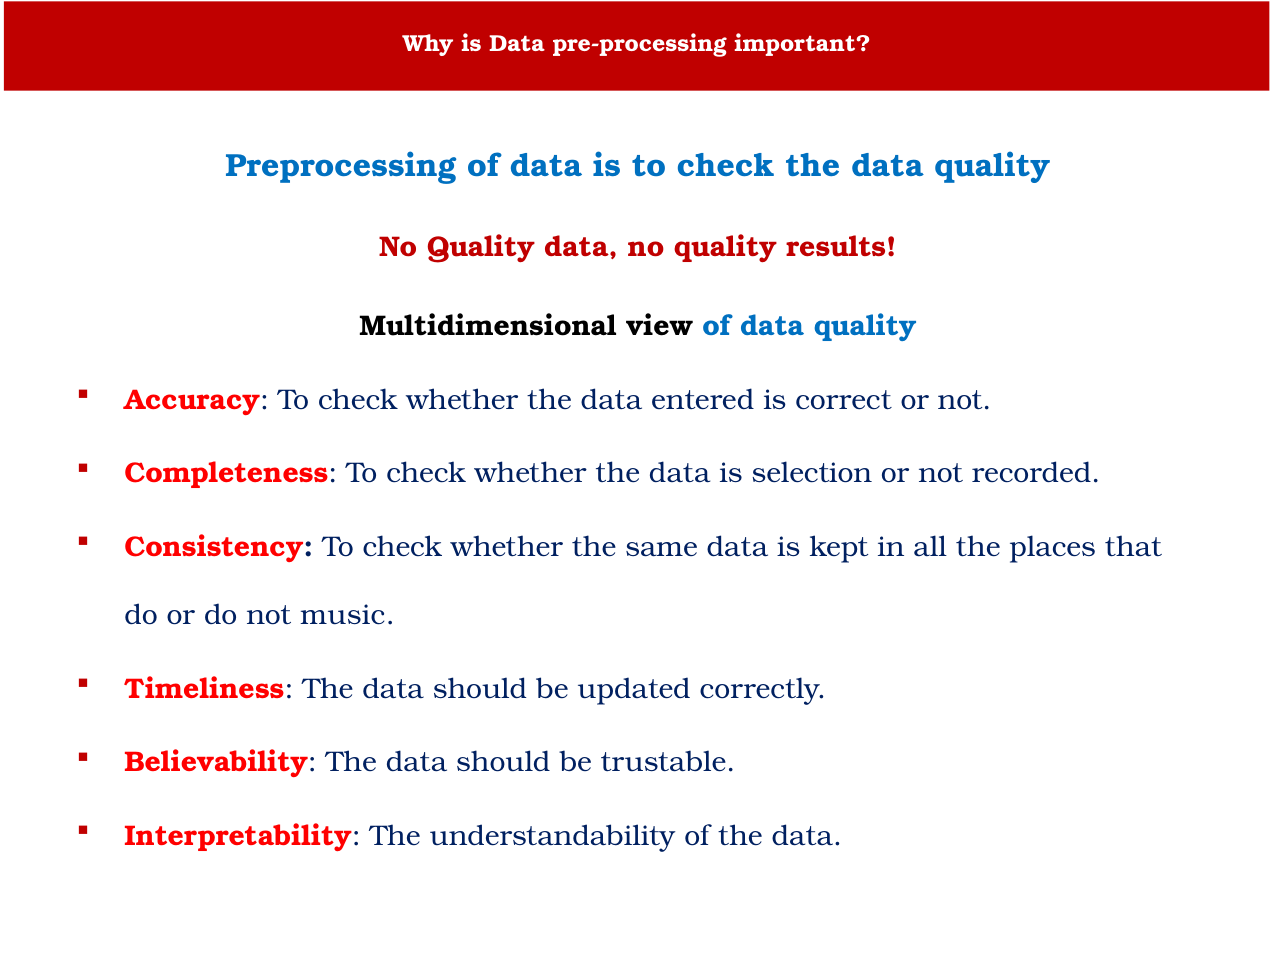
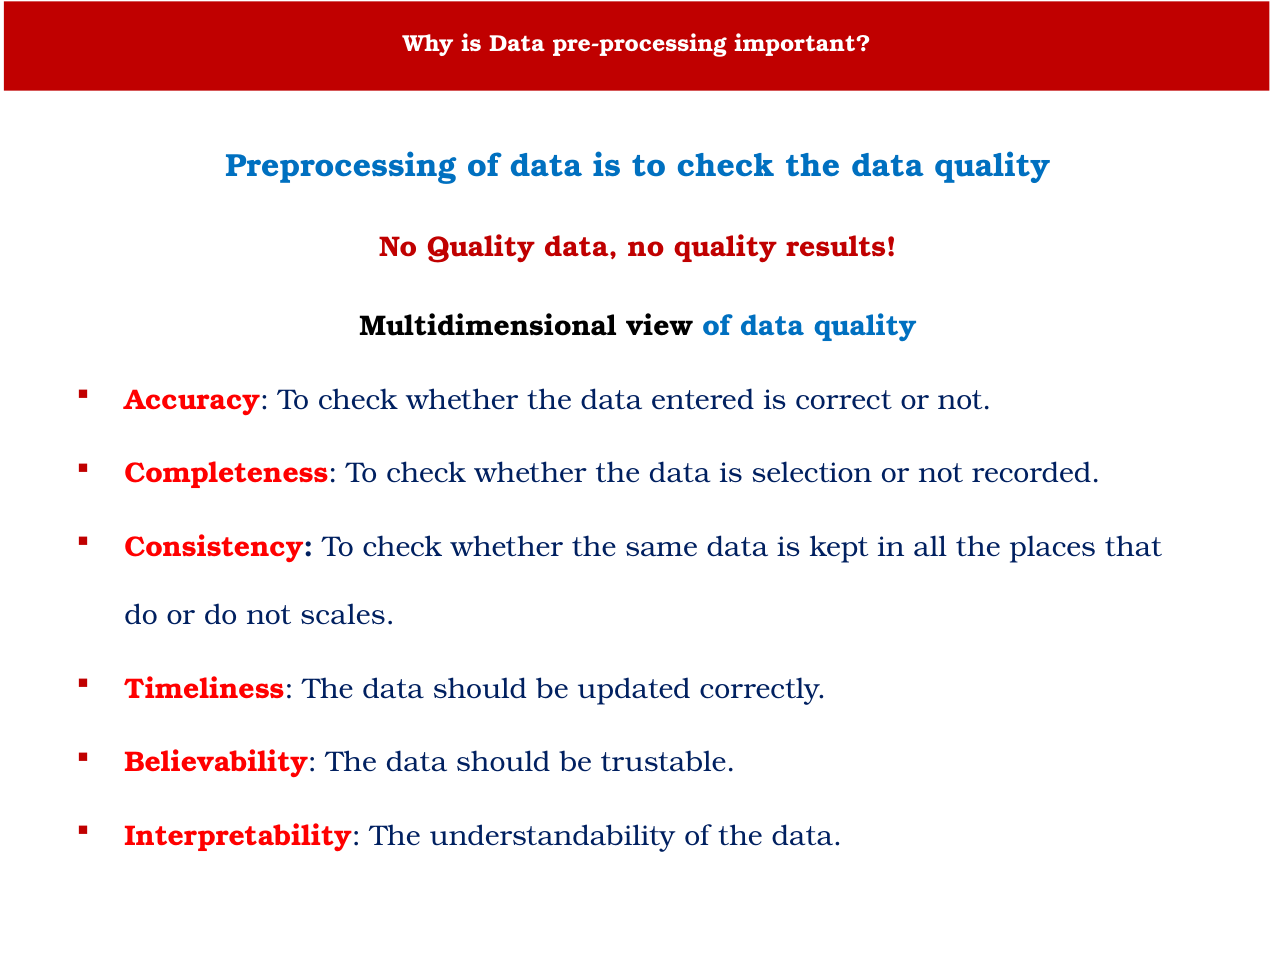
music: music -> scales (348, 615)
